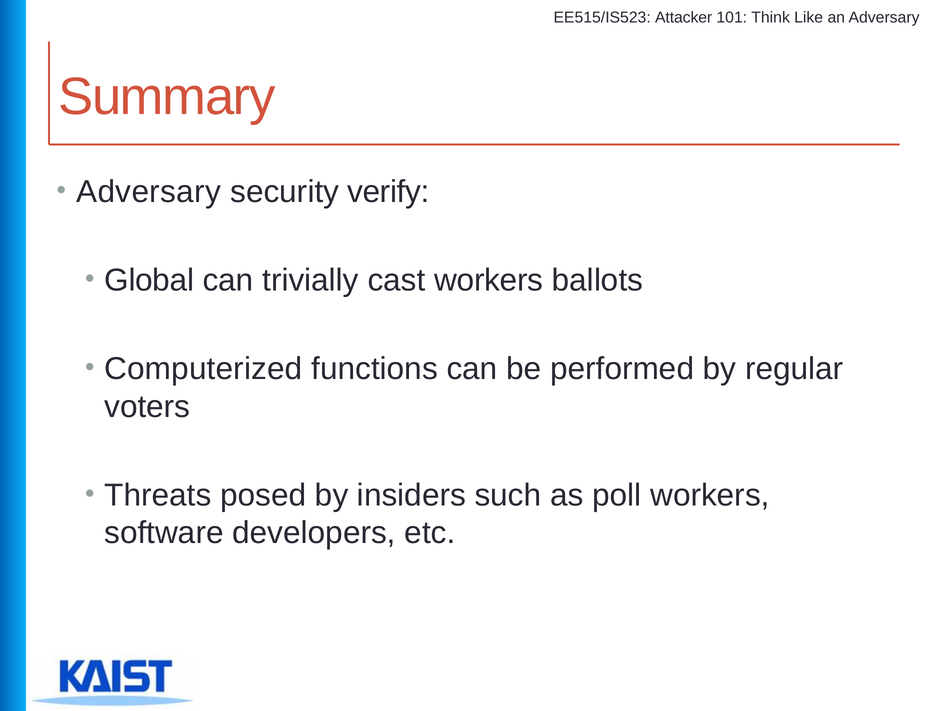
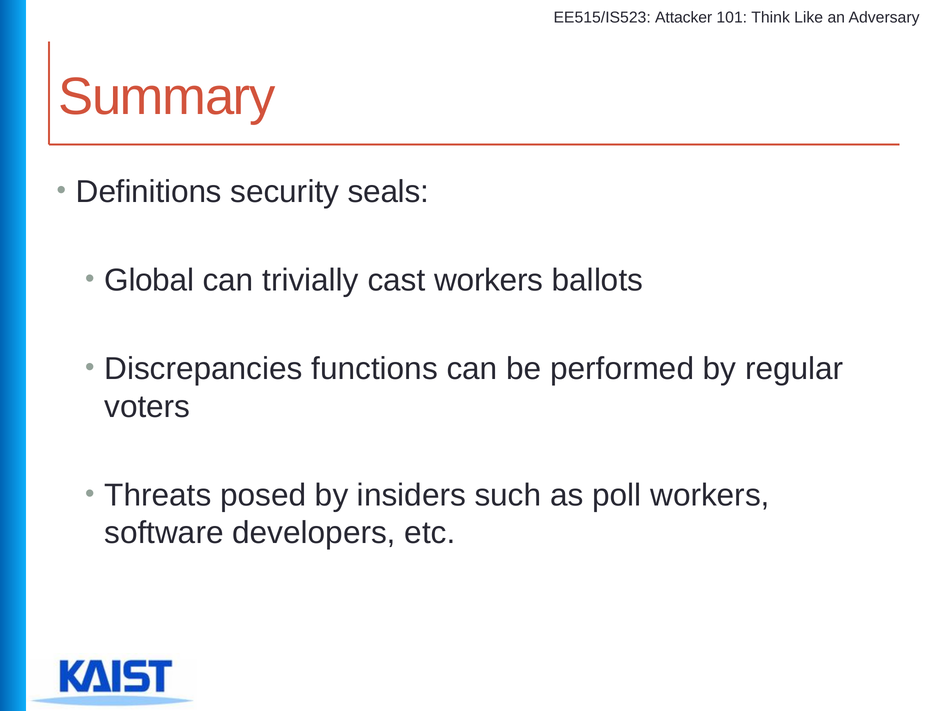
Adversary: Adversary -> Definitions (149, 192)
verify: verify -> seals (388, 192)
Computerized: Computerized -> Discrepancies (203, 369)
